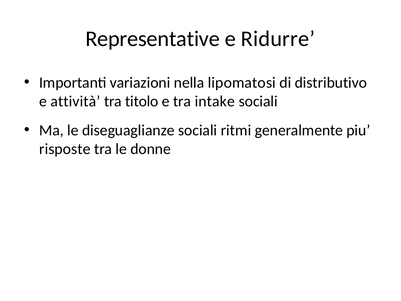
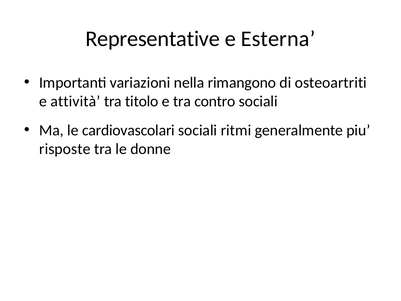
Ridurre: Ridurre -> Esterna (278, 39)
lipomatosi: lipomatosi -> rimangono (242, 83)
distributivo: distributivo -> osteoartriti (331, 83)
intake: intake -> contro (215, 101)
diseguaglianze: diseguaglianze -> cardiovascolari (128, 130)
